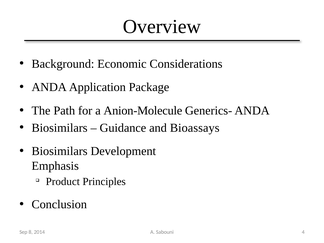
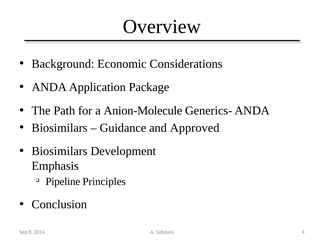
Bioassays: Bioassays -> Approved (195, 128)
Product: Product -> Pipeline (63, 182)
